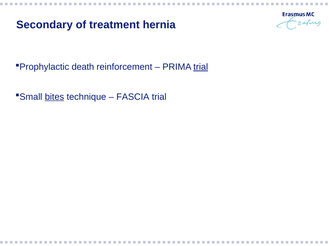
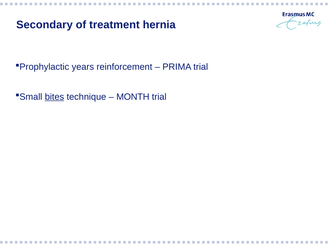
death: death -> years (83, 67)
trial underline: present -> none (201, 67)
FASCIA: FASCIA -> MONTH (133, 97)
